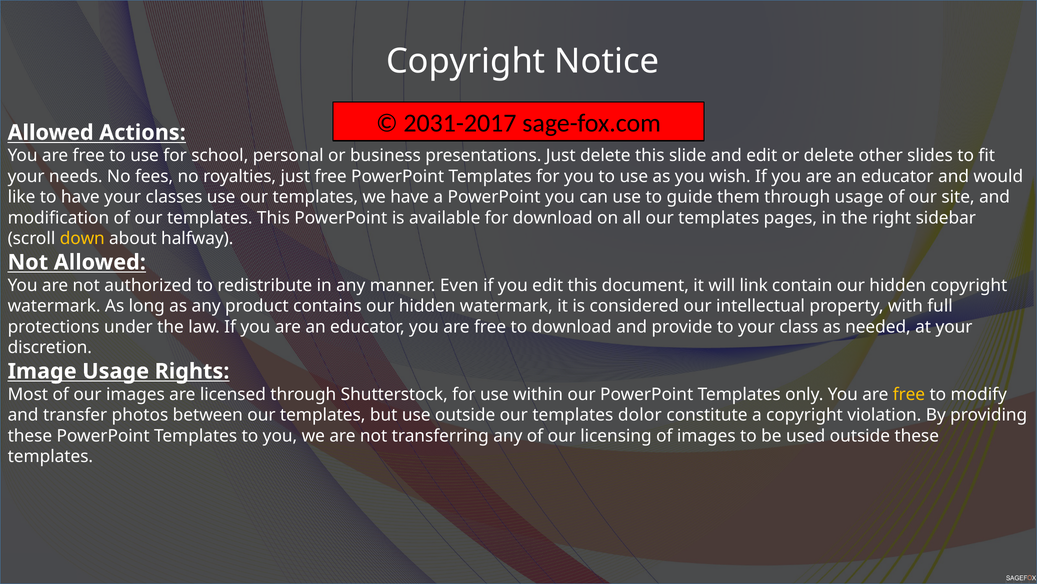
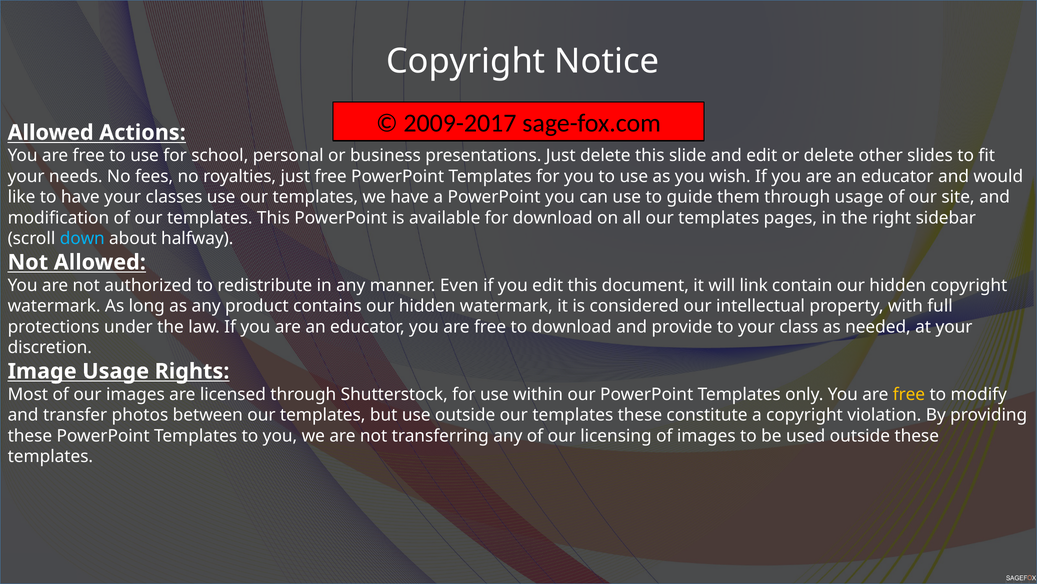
2031-2017: 2031-2017 -> 2009-2017 (460, 123)
down colour: yellow -> light blue (82, 238)
templates dolor: dolor -> these (640, 415)
